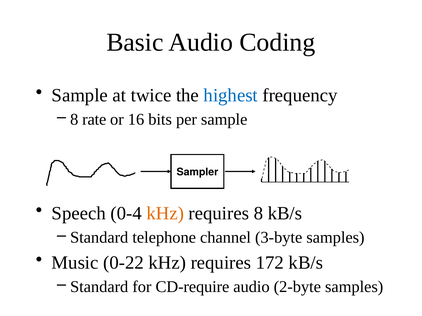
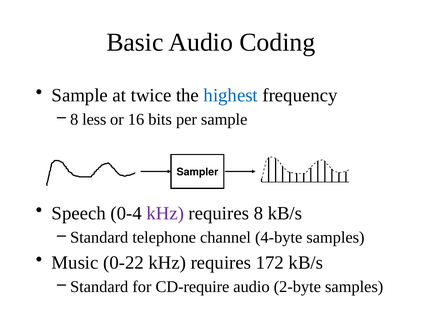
rate: rate -> less (94, 120)
kHz colour: orange -> purple (165, 214)
3-byte: 3-byte -> 4-byte (279, 238)
